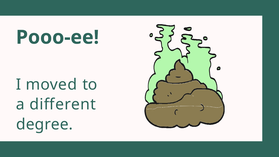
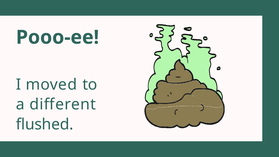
degree: degree -> flushed (45, 124)
